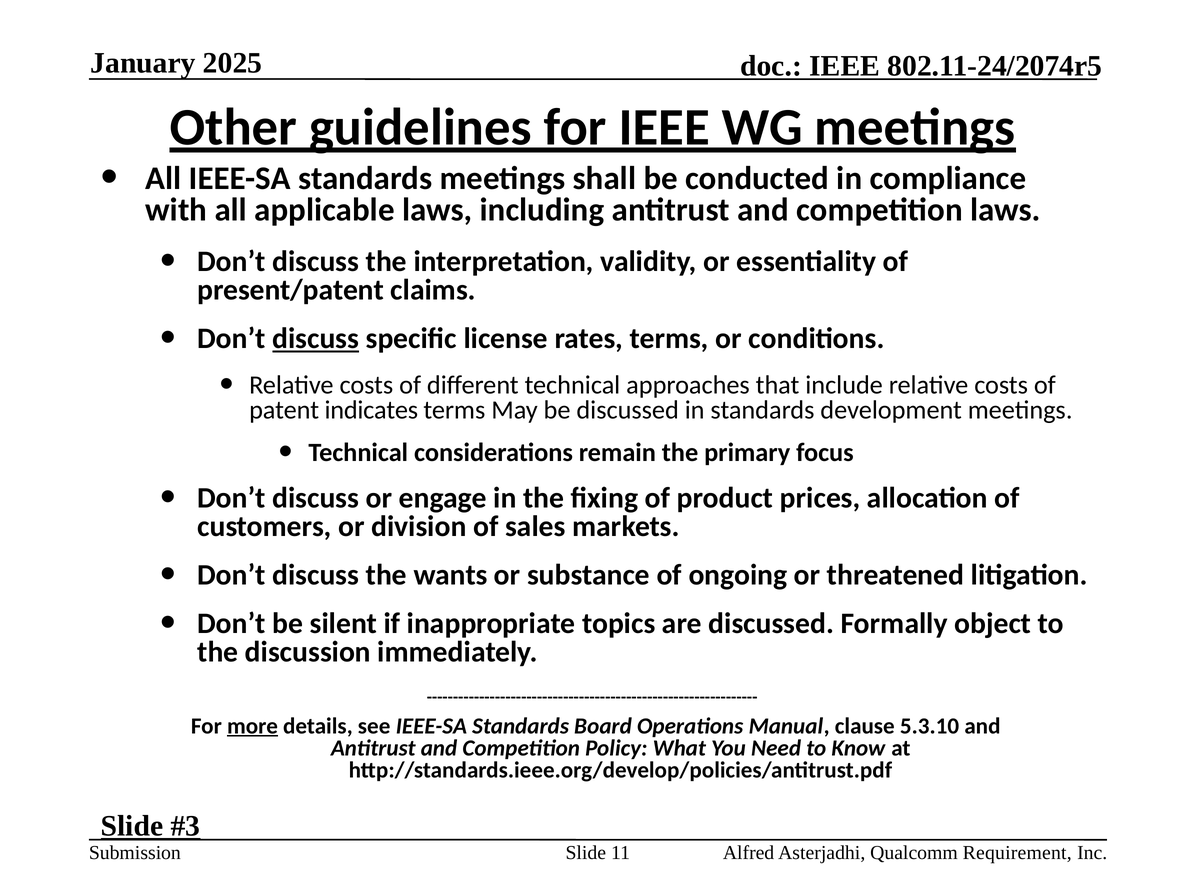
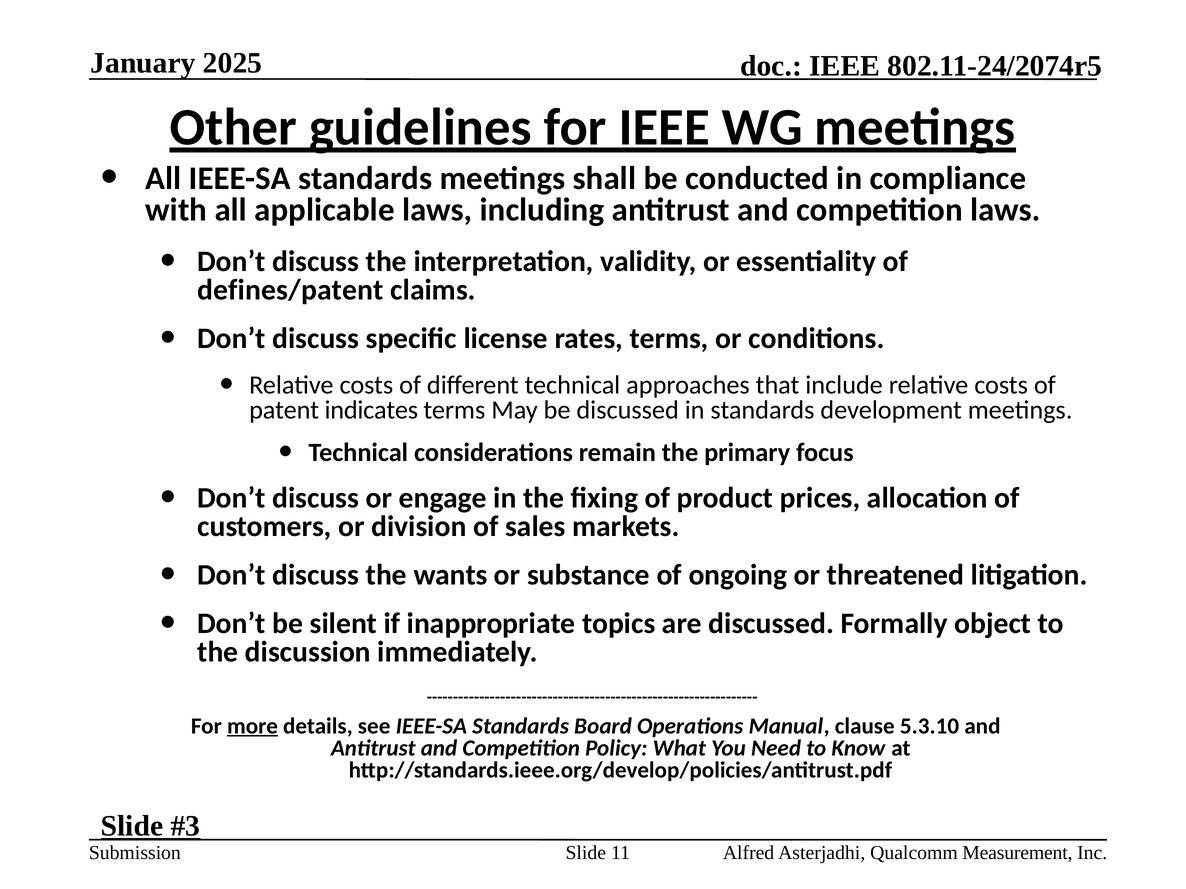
present/patent: present/patent -> defines/patent (290, 290)
discuss underline: present -> none (316, 339)
Requirement: Requirement -> Measurement (1017, 853)
